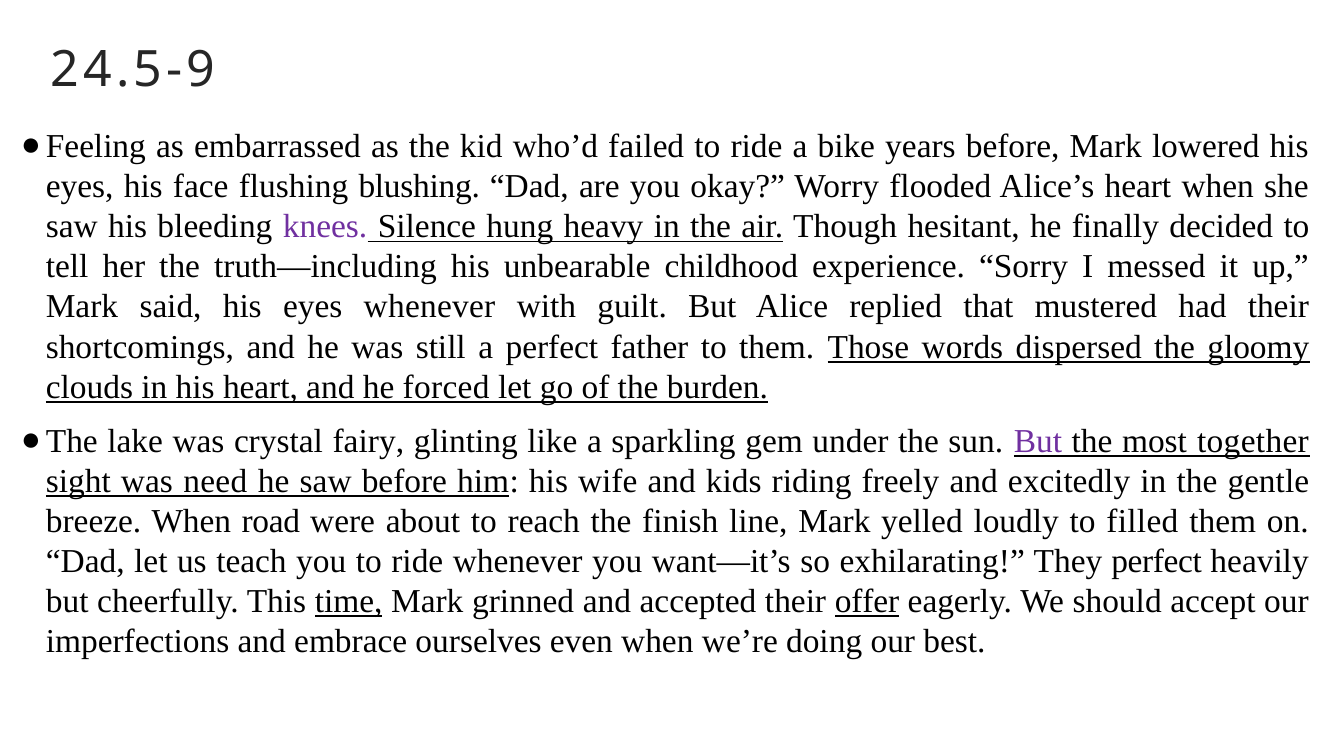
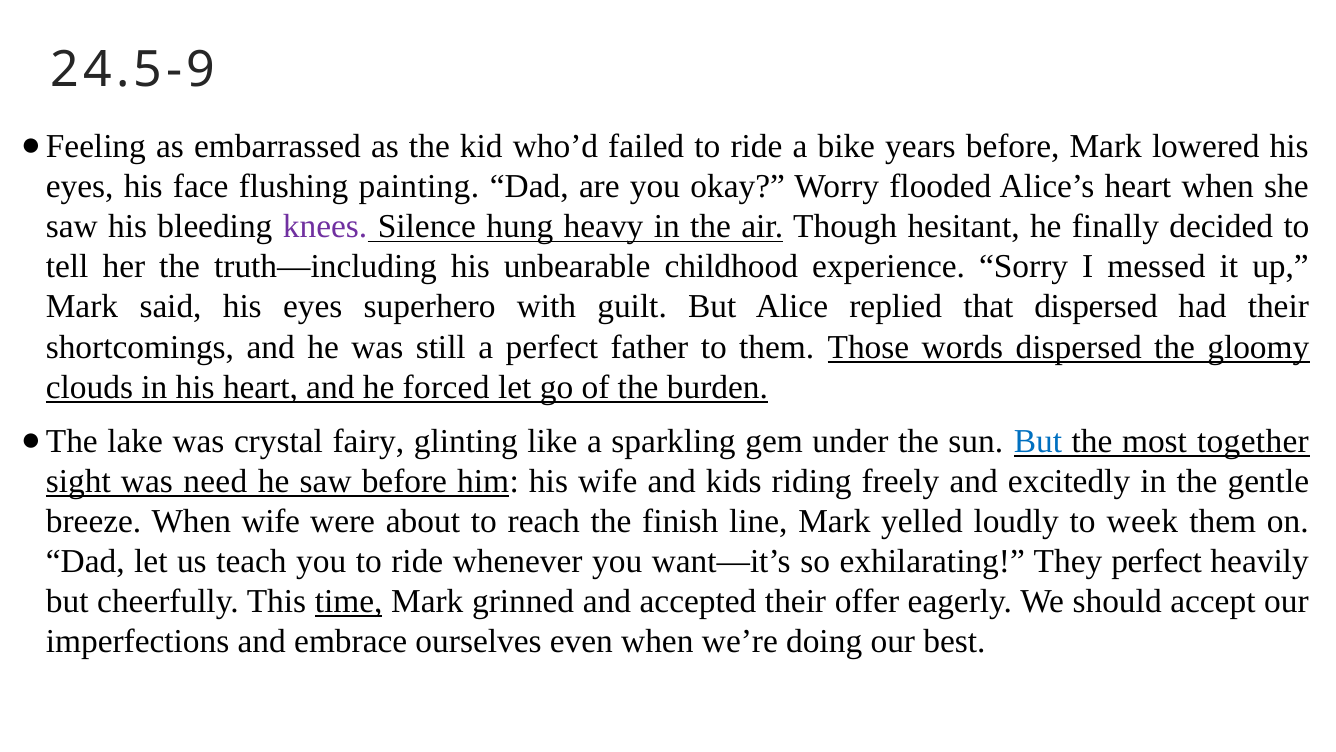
blushing: blushing -> painting (419, 186)
eyes whenever: whenever -> superhero (430, 307)
that mustered: mustered -> dispersed (1096, 307)
But colour: purple -> blue (1038, 441)
When road: road -> wife (271, 521)
filled: filled -> week (1142, 521)
offer underline: present -> none (867, 601)
